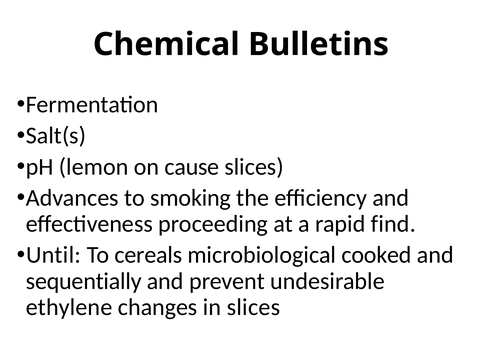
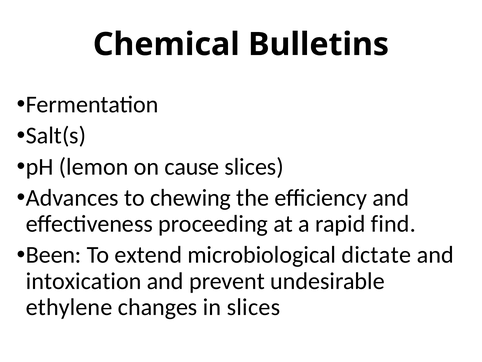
smoking: smoking -> chewing (191, 198)
Until: Until -> Been (54, 255)
cereals: cereals -> extend (148, 255)
cooked: cooked -> dictate (376, 255)
sequentially: sequentially -> intoxication (84, 281)
